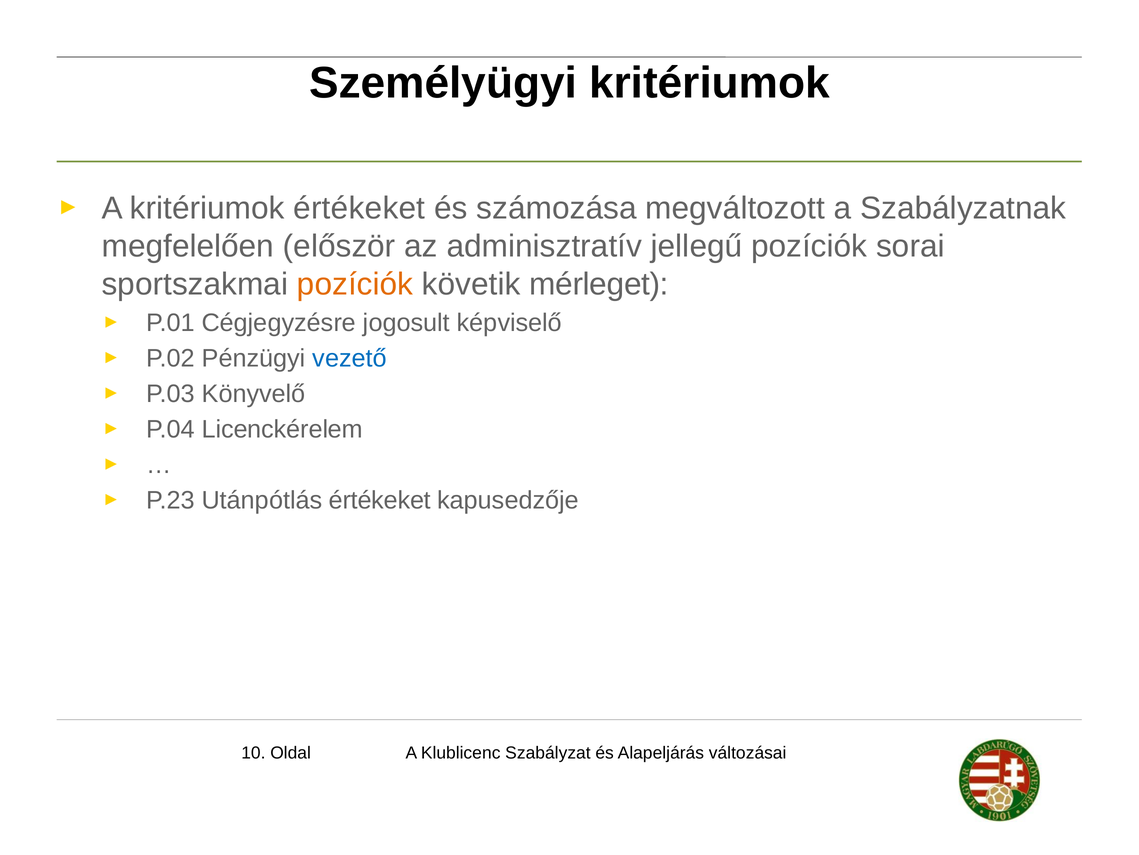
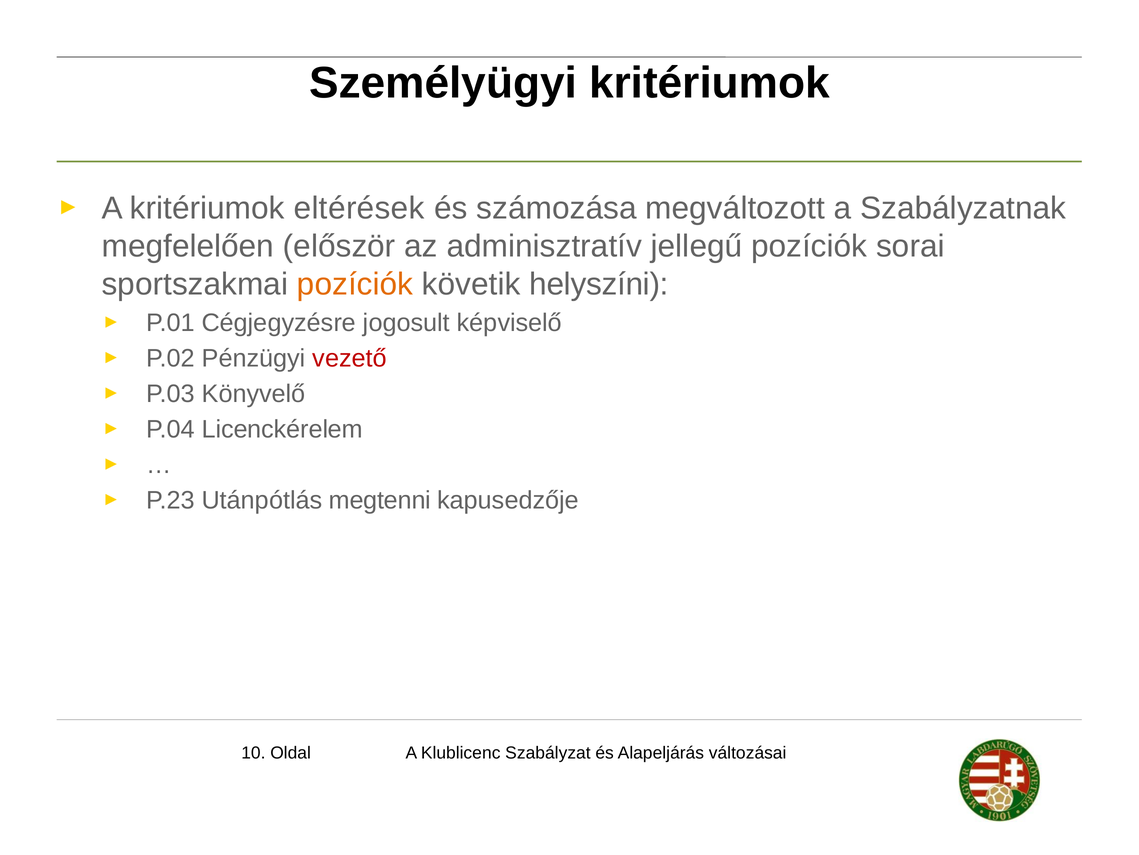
kritériumok értékeket: értékeket -> eltérések (359, 208)
mérleget: mérleget -> helyszíni (599, 284)
vezető colour: blue -> red (350, 358)
Utánpótlás értékeket: értékeket -> megtenni (380, 500)
